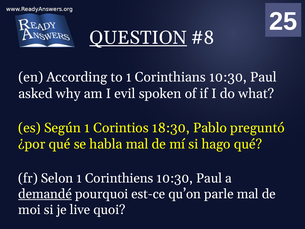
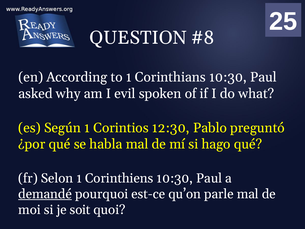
QUESTION underline: present -> none (138, 38)
18:30: 18:30 -> 12:30 (171, 128)
live: live -> soit (80, 210)
